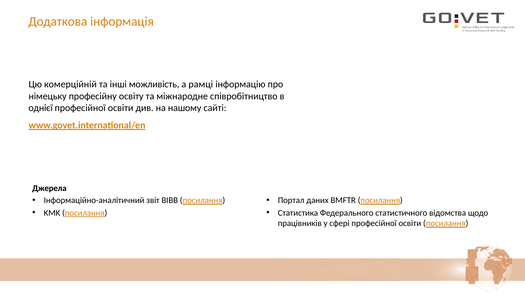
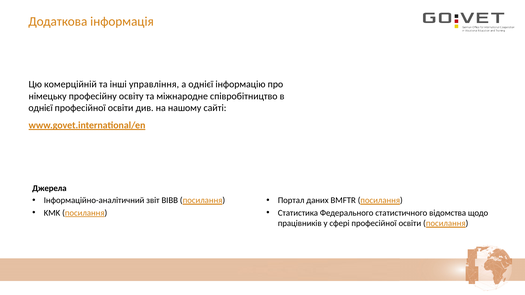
можливість: можливість -> управління (154, 84)
а рамці: рамці -> однієї (201, 84)
